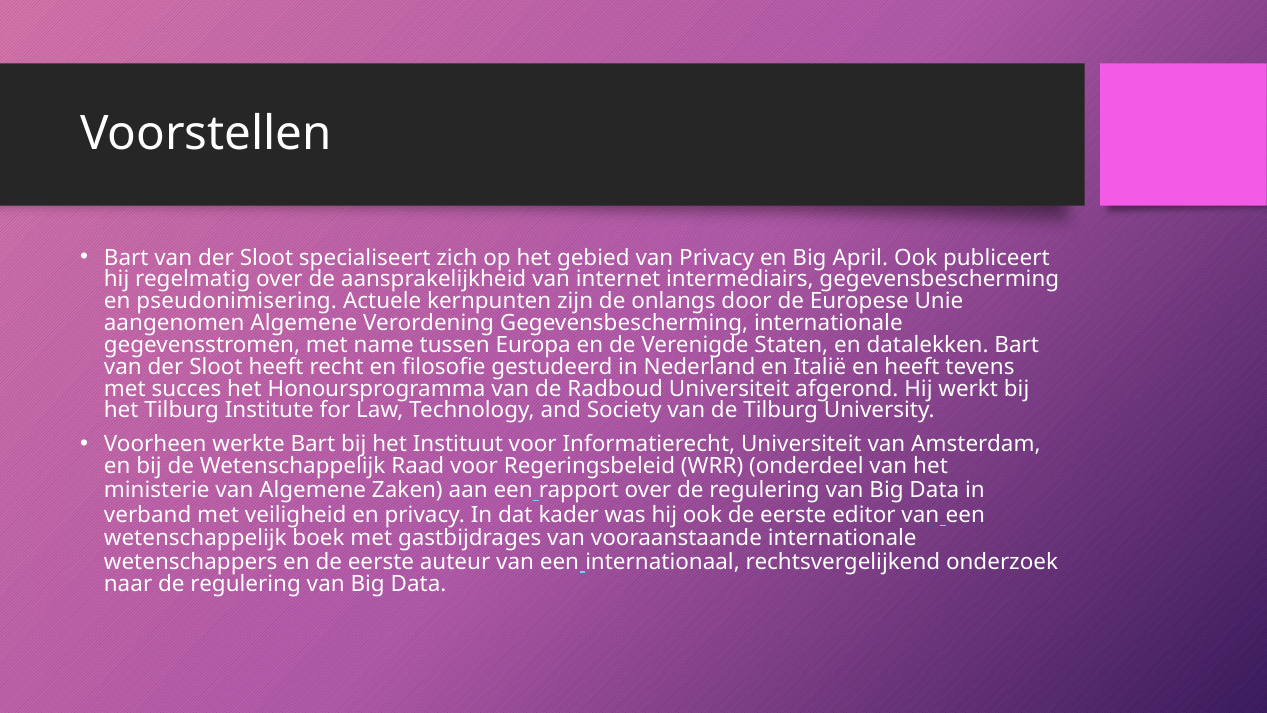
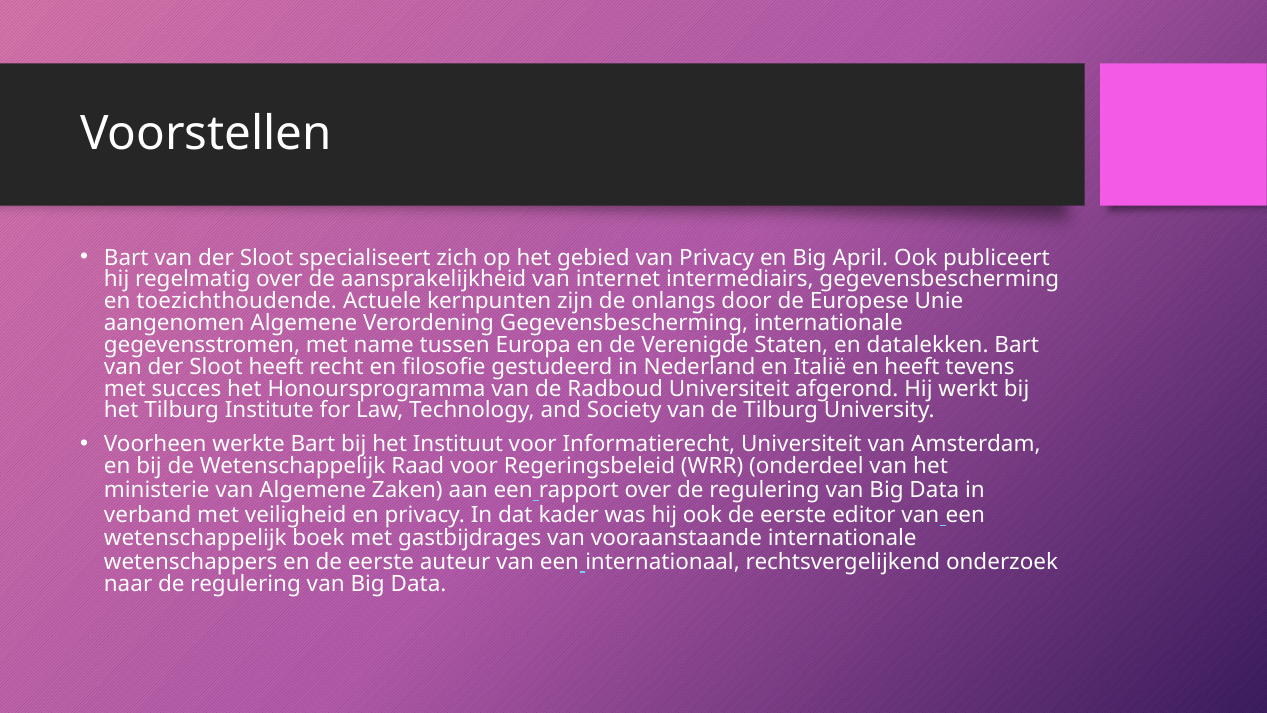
pseudonimisering: pseudonimisering -> toezichthoudende (237, 301)
